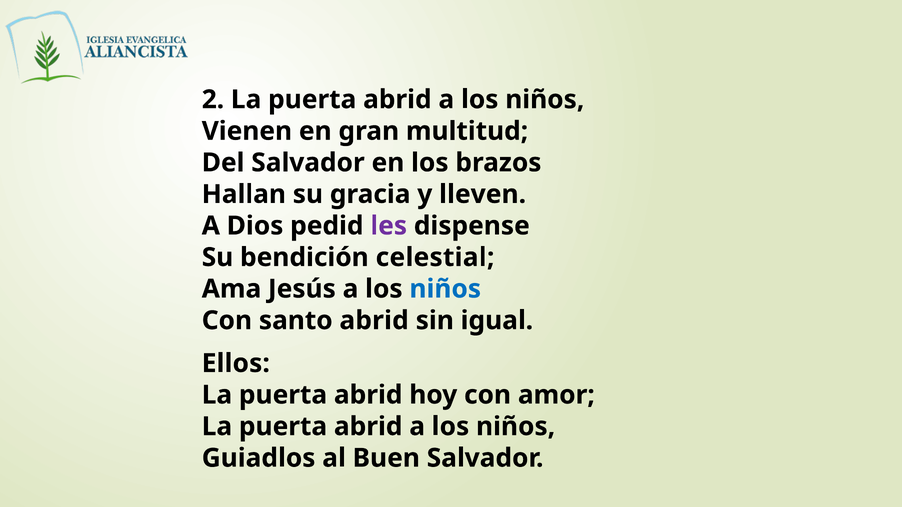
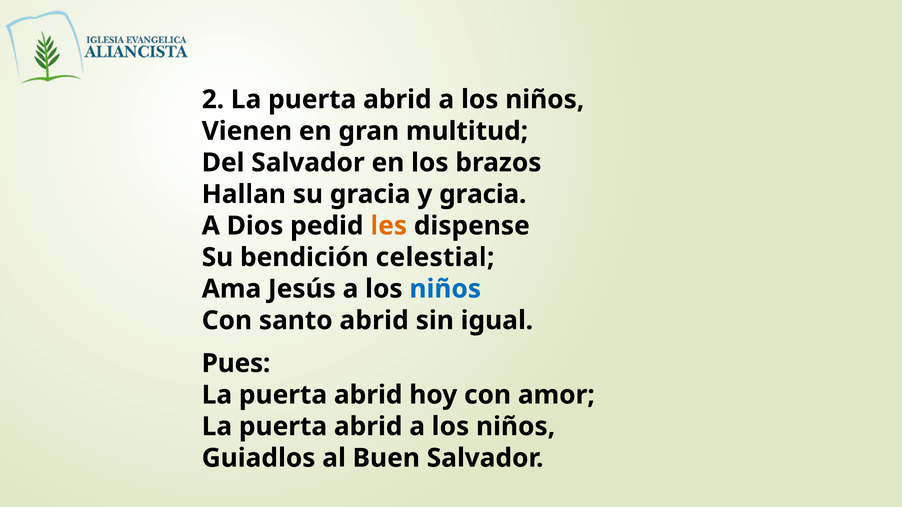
y lleven: lleven -> gracia (483, 194)
les colour: purple -> orange (389, 226)
Ellos: Ellos -> Pues (236, 364)
